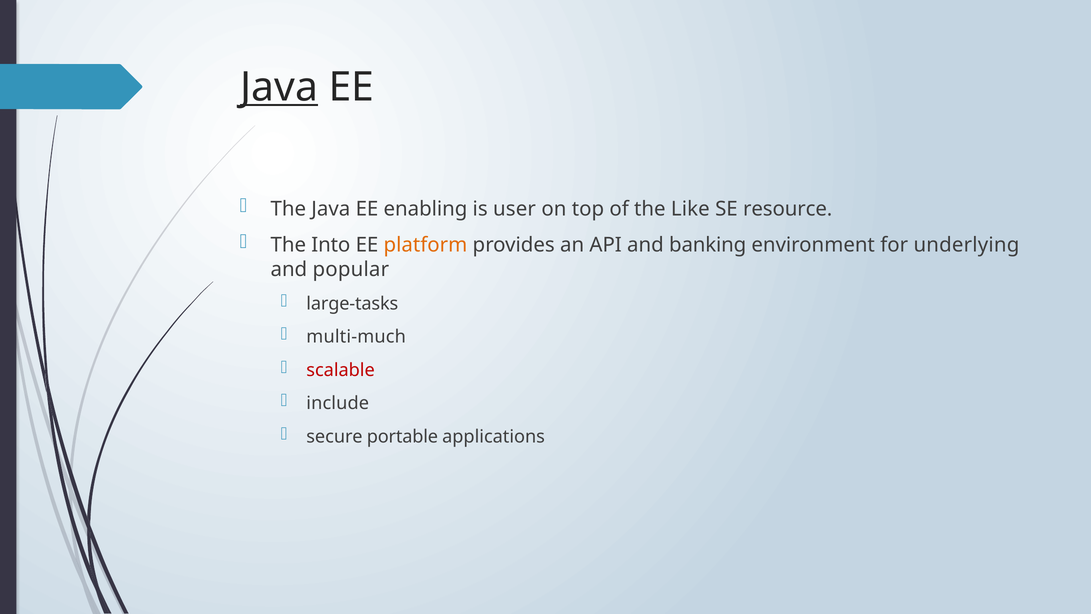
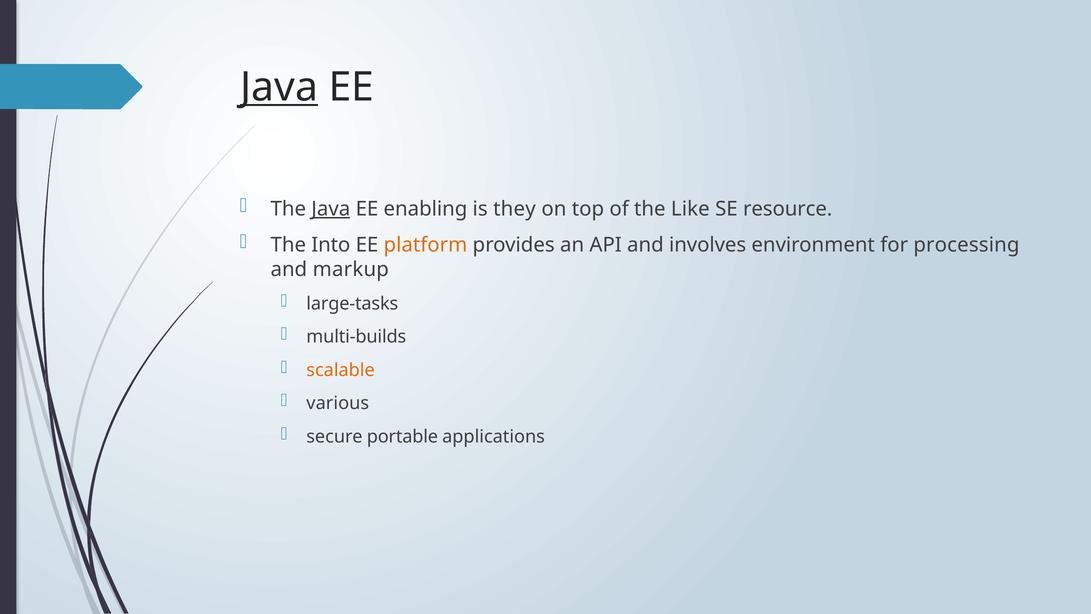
Java underline: none -> present (331, 209)
user: user -> they (514, 209)
banking: banking -> involves (708, 245)
underlying: underlying -> processing (966, 245)
popular: popular -> markup (351, 269)
multi-much: multi-much -> multi-builds (356, 337)
scalable colour: red -> orange (341, 370)
include: include -> various (338, 403)
